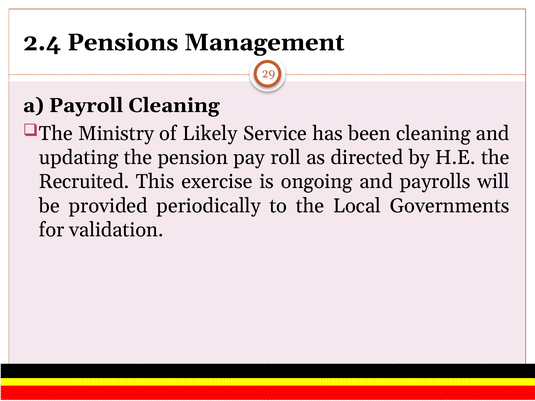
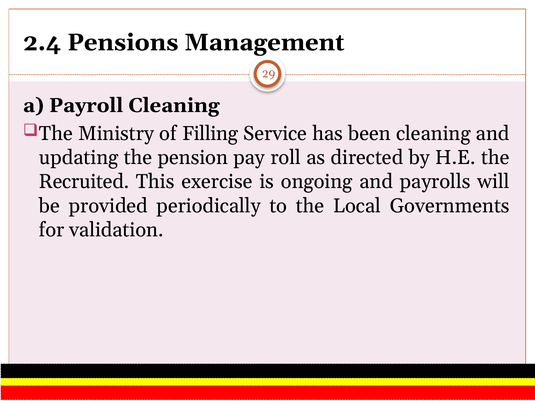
Likely: Likely -> Filling (210, 134)
